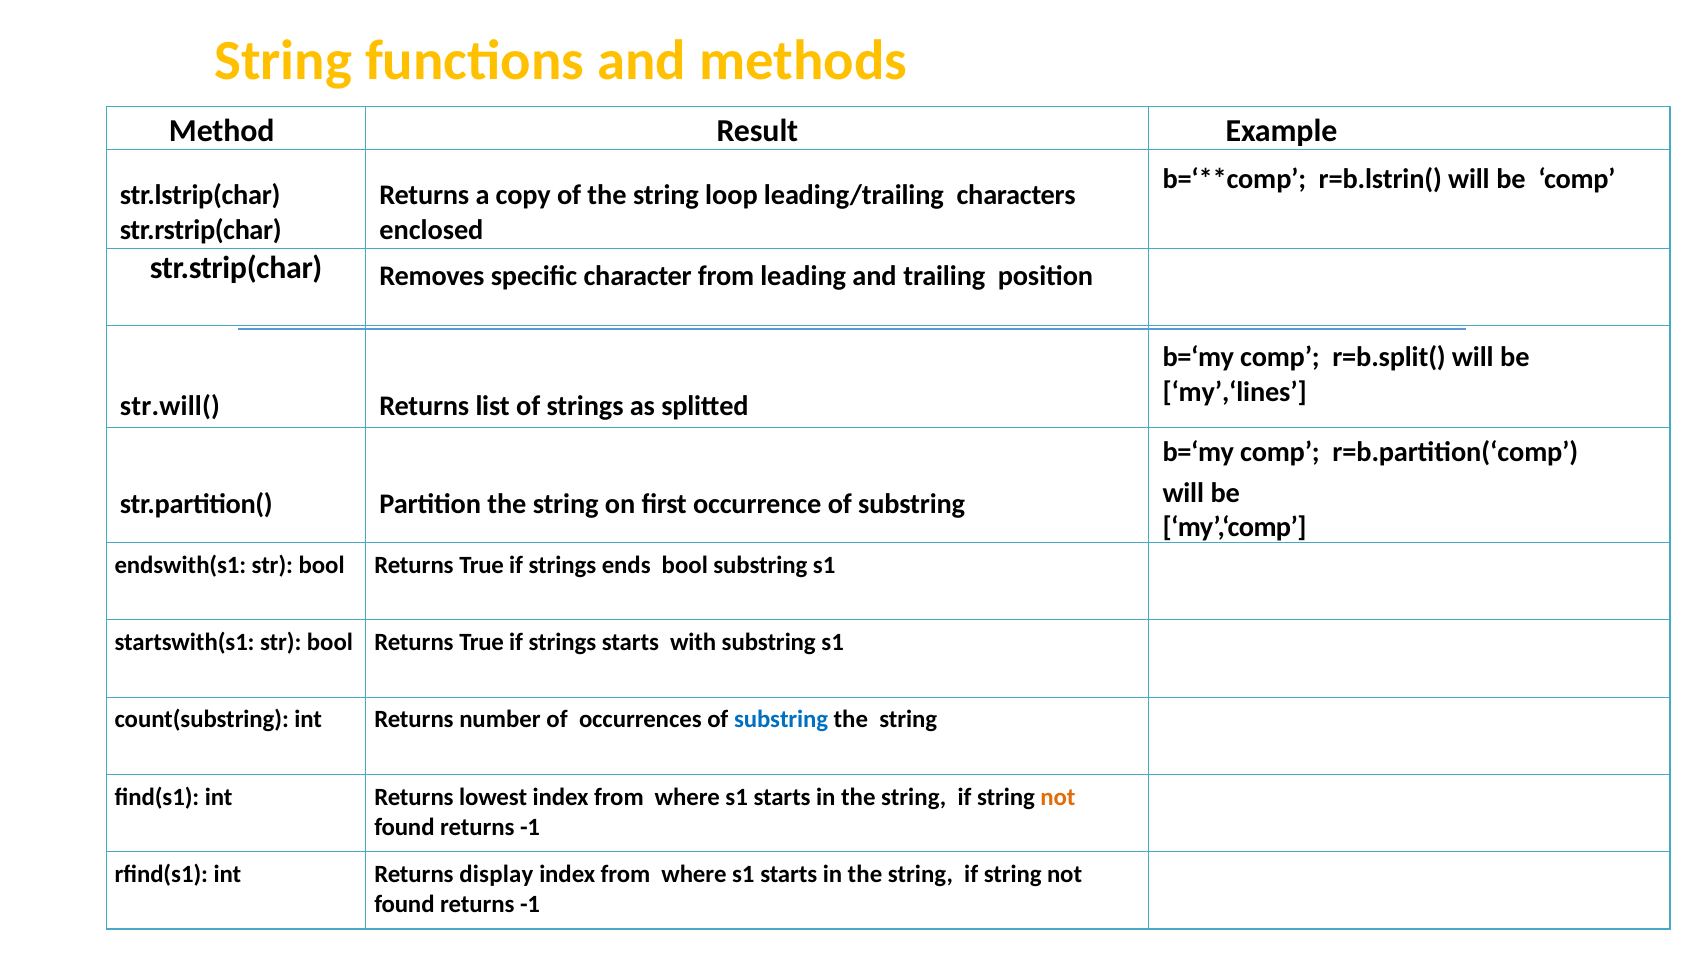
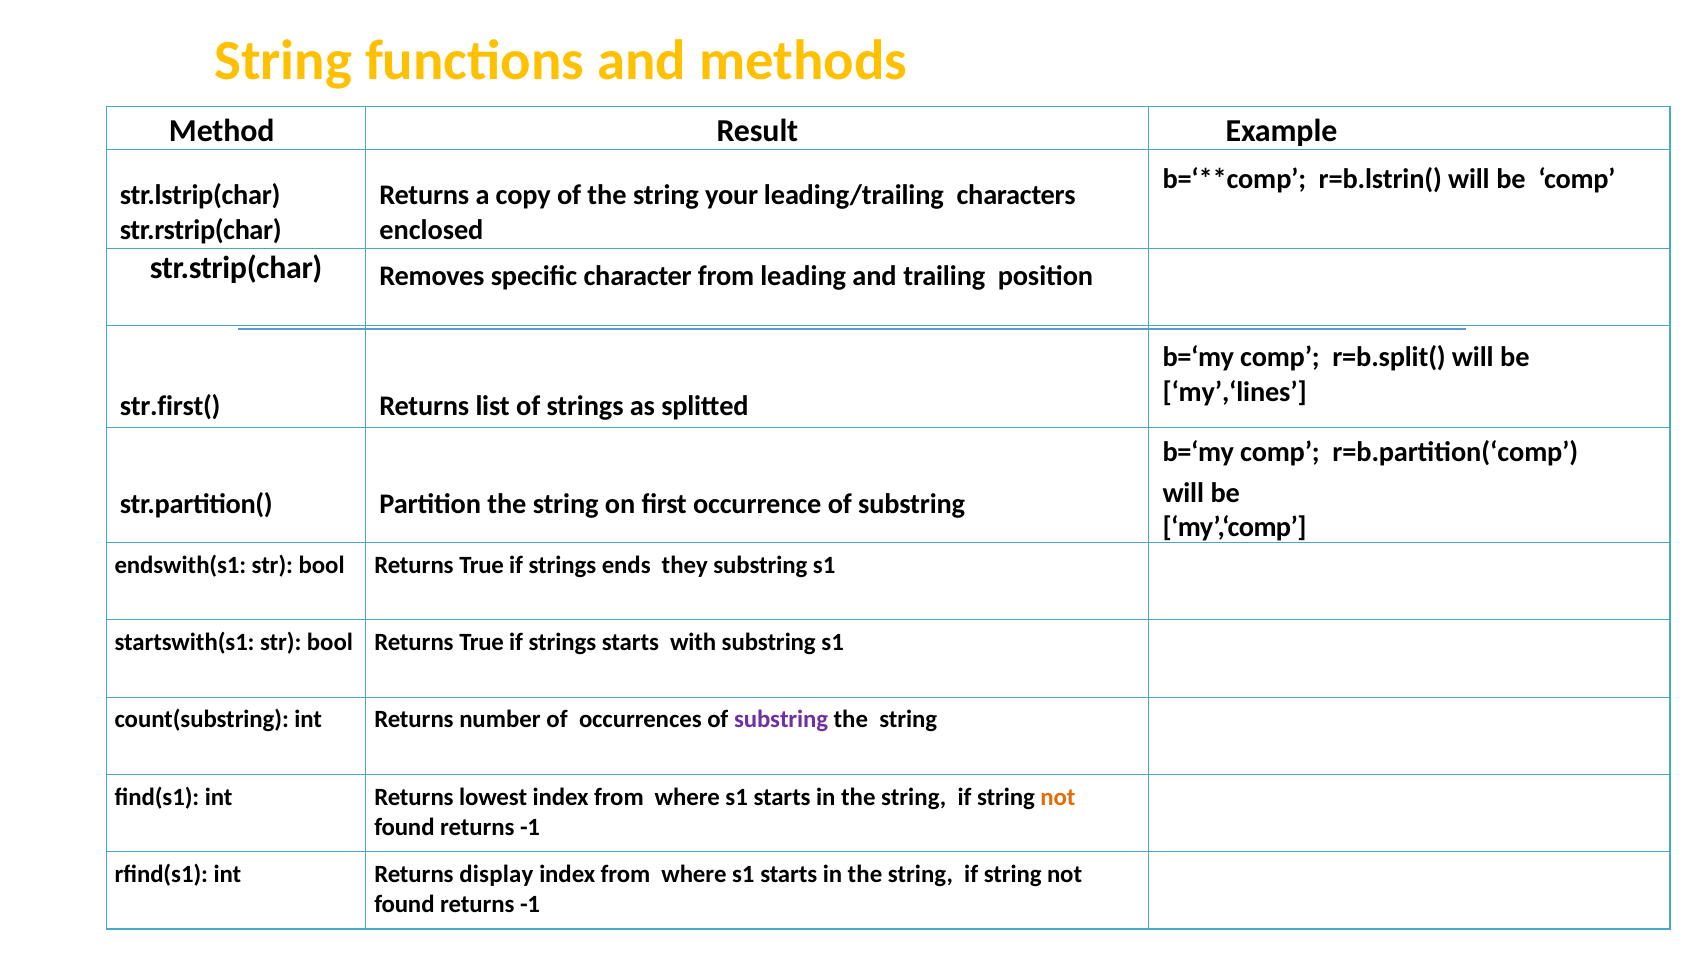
loop: loop -> your (732, 196)
str.will(: str.will( -> str.first( (170, 407)
ends bool: bool -> they (685, 565)
substring colour: blue -> purple (781, 720)
